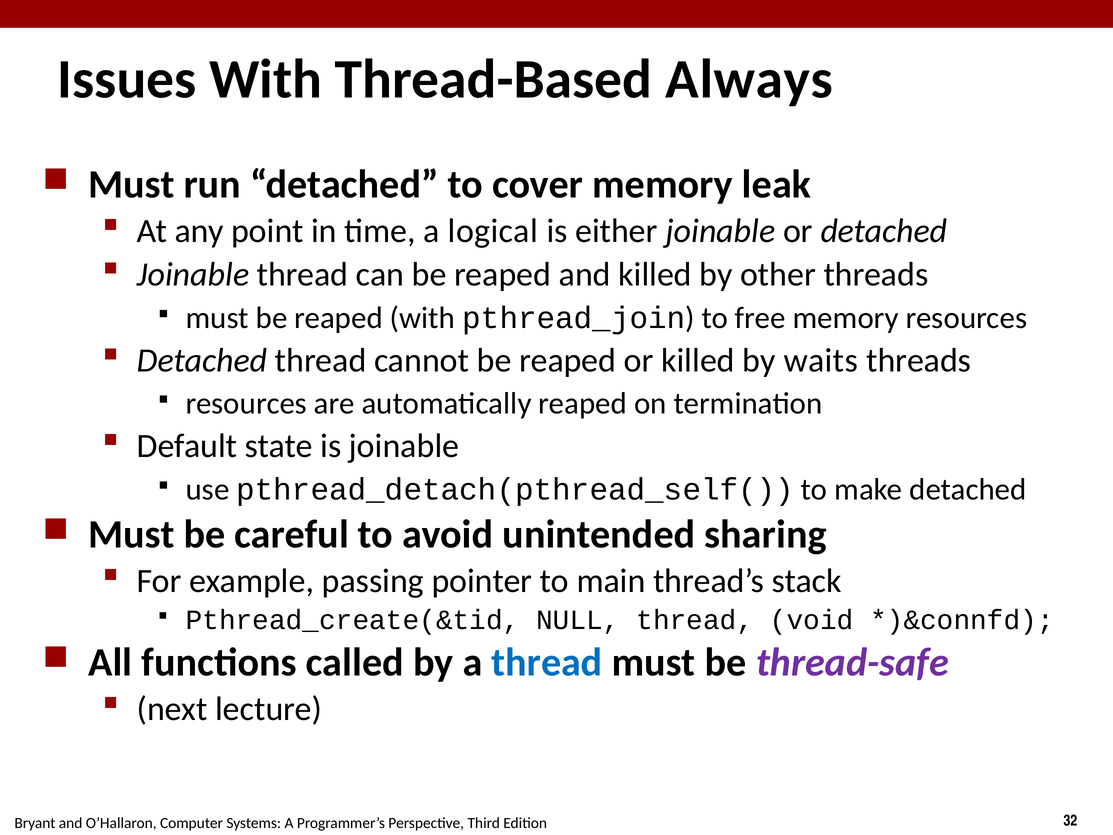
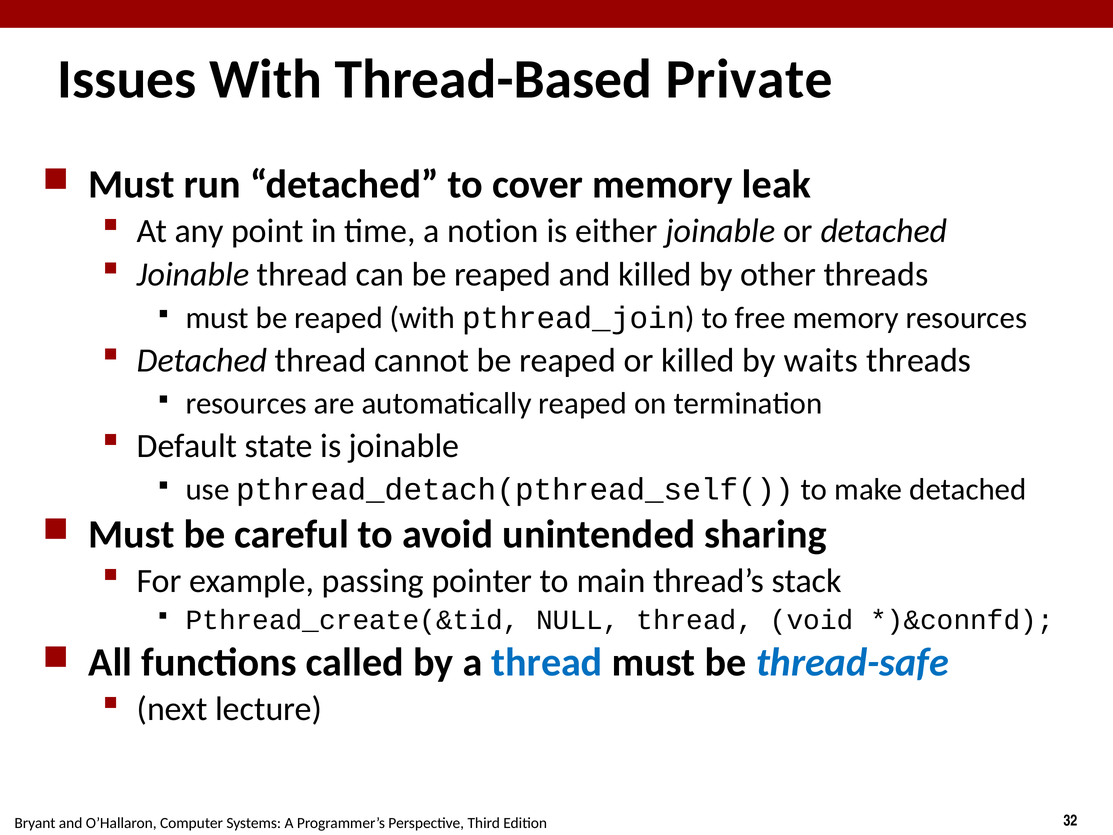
Always: Always -> Private (749, 79)
logical: logical -> notion (493, 231)
thread-safe colour: purple -> blue (852, 662)
